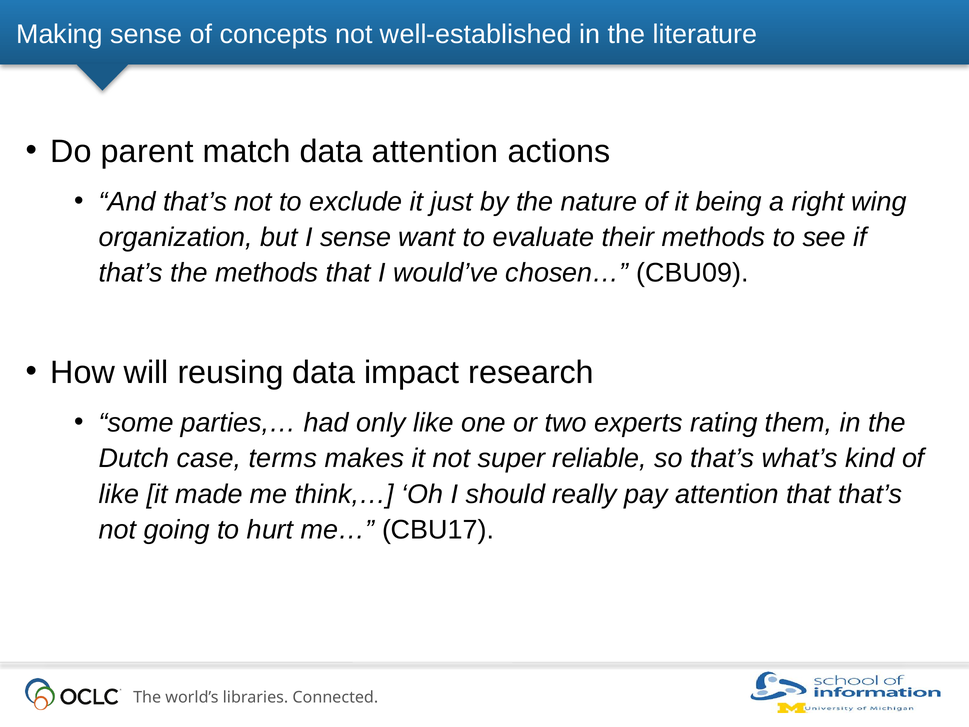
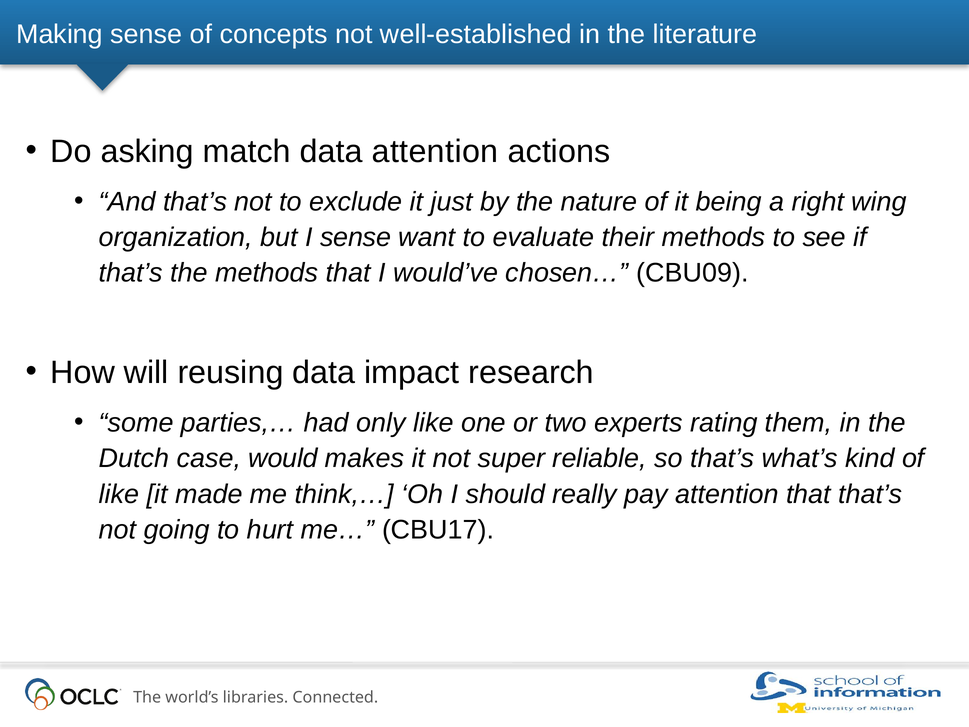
parent: parent -> asking (147, 151)
terms: terms -> would (283, 458)
